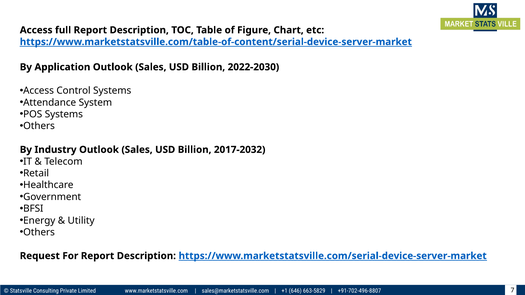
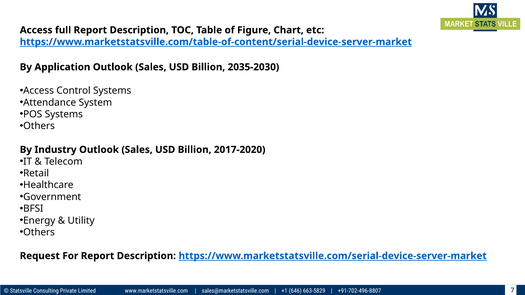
2022-2030: 2022-2030 -> 2035-2030 (253, 67)
2017-2032: 2017-2032 -> 2017-2020 (240, 150)
